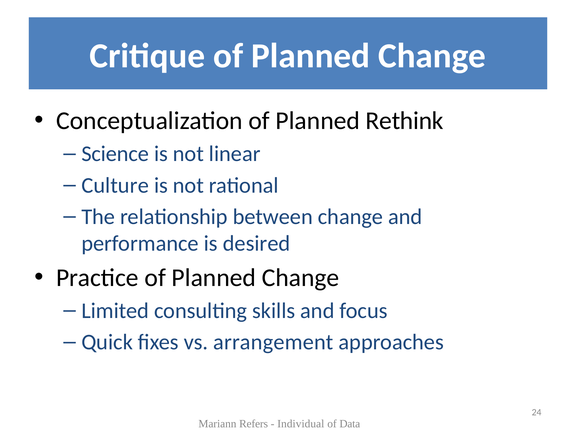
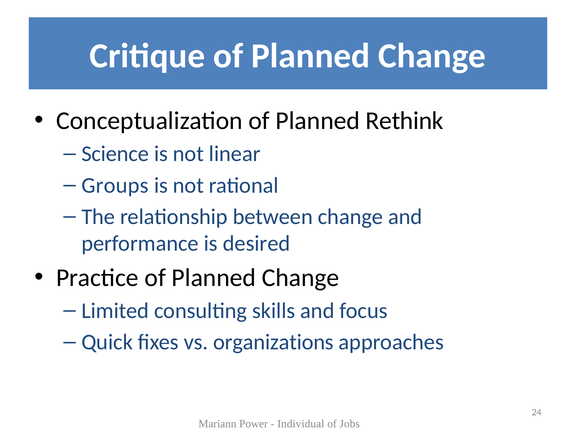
Culture: Culture -> Groups (115, 185)
arrangement: arrangement -> organizations (273, 342)
Refers: Refers -> Power (254, 424)
Data: Data -> Jobs (350, 424)
